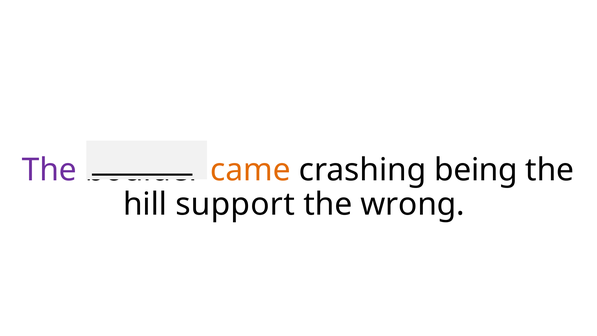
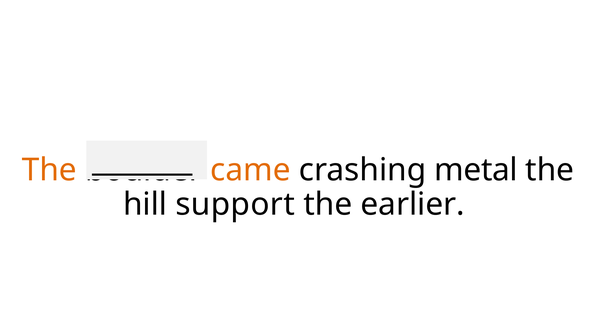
The colour: purple -> orange (49, 170)
being: being -> metal (476, 170)
wrong: wrong -> earlier (413, 204)
